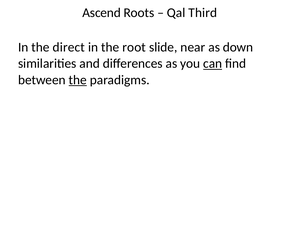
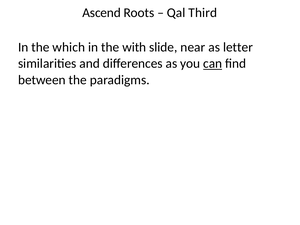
direct: direct -> which (69, 47)
root: root -> with (134, 47)
down: down -> letter (238, 47)
the underline: present -> none (78, 80)
